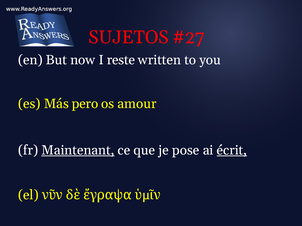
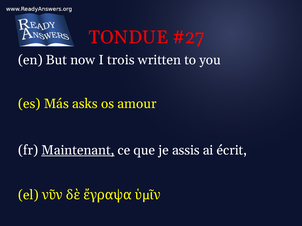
SUJETOS: SUJETOS -> TONDUE (128, 37)
reste: reste -> trois (121, 60)
pero: pero -> asks (85, 104)
pose: pose -> assis (186, 150)
écrit underline: present -> none (232, 150)
